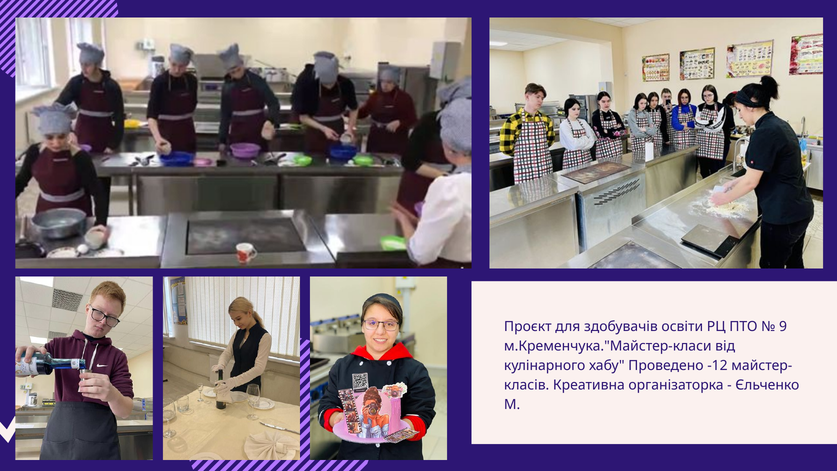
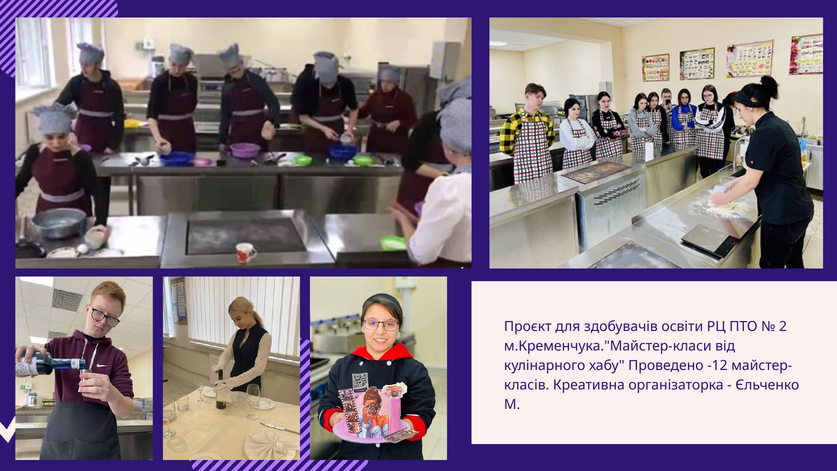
9: 9 -> 2 (783, 326)
